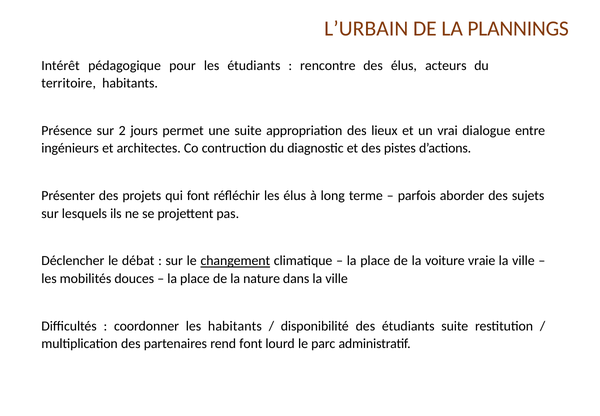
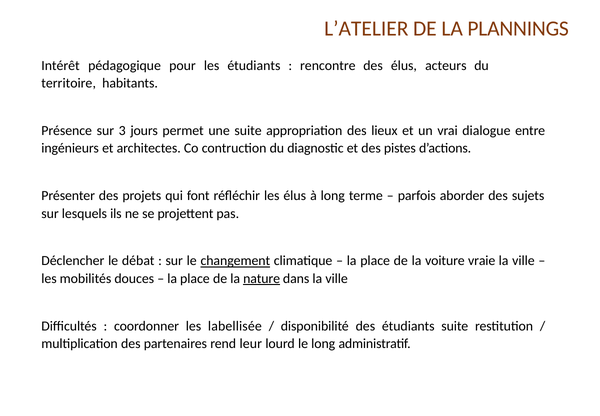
L’URBAIN: L’URBAIN -> L’ATELIER (366, 29)
2: 2 -> 3 (122, 130)
nature underline: none -> present (262, 278)
les habitants: habitants -> labellisée (235, 326)
rend font: font -> leur (251, 343)
le parc: parc -> long (323, 343)
